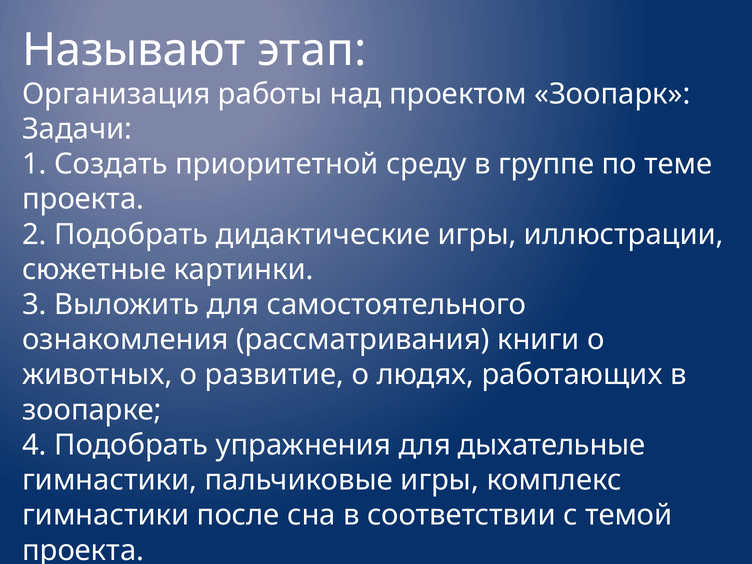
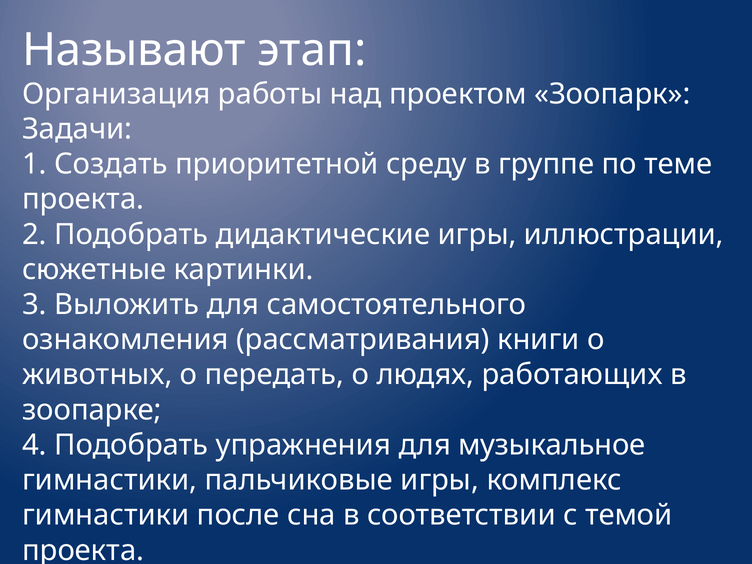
развитие: развитие -> передать (274, 375)
дыхательные: дыхательные -> музыкальное (552, 445)
